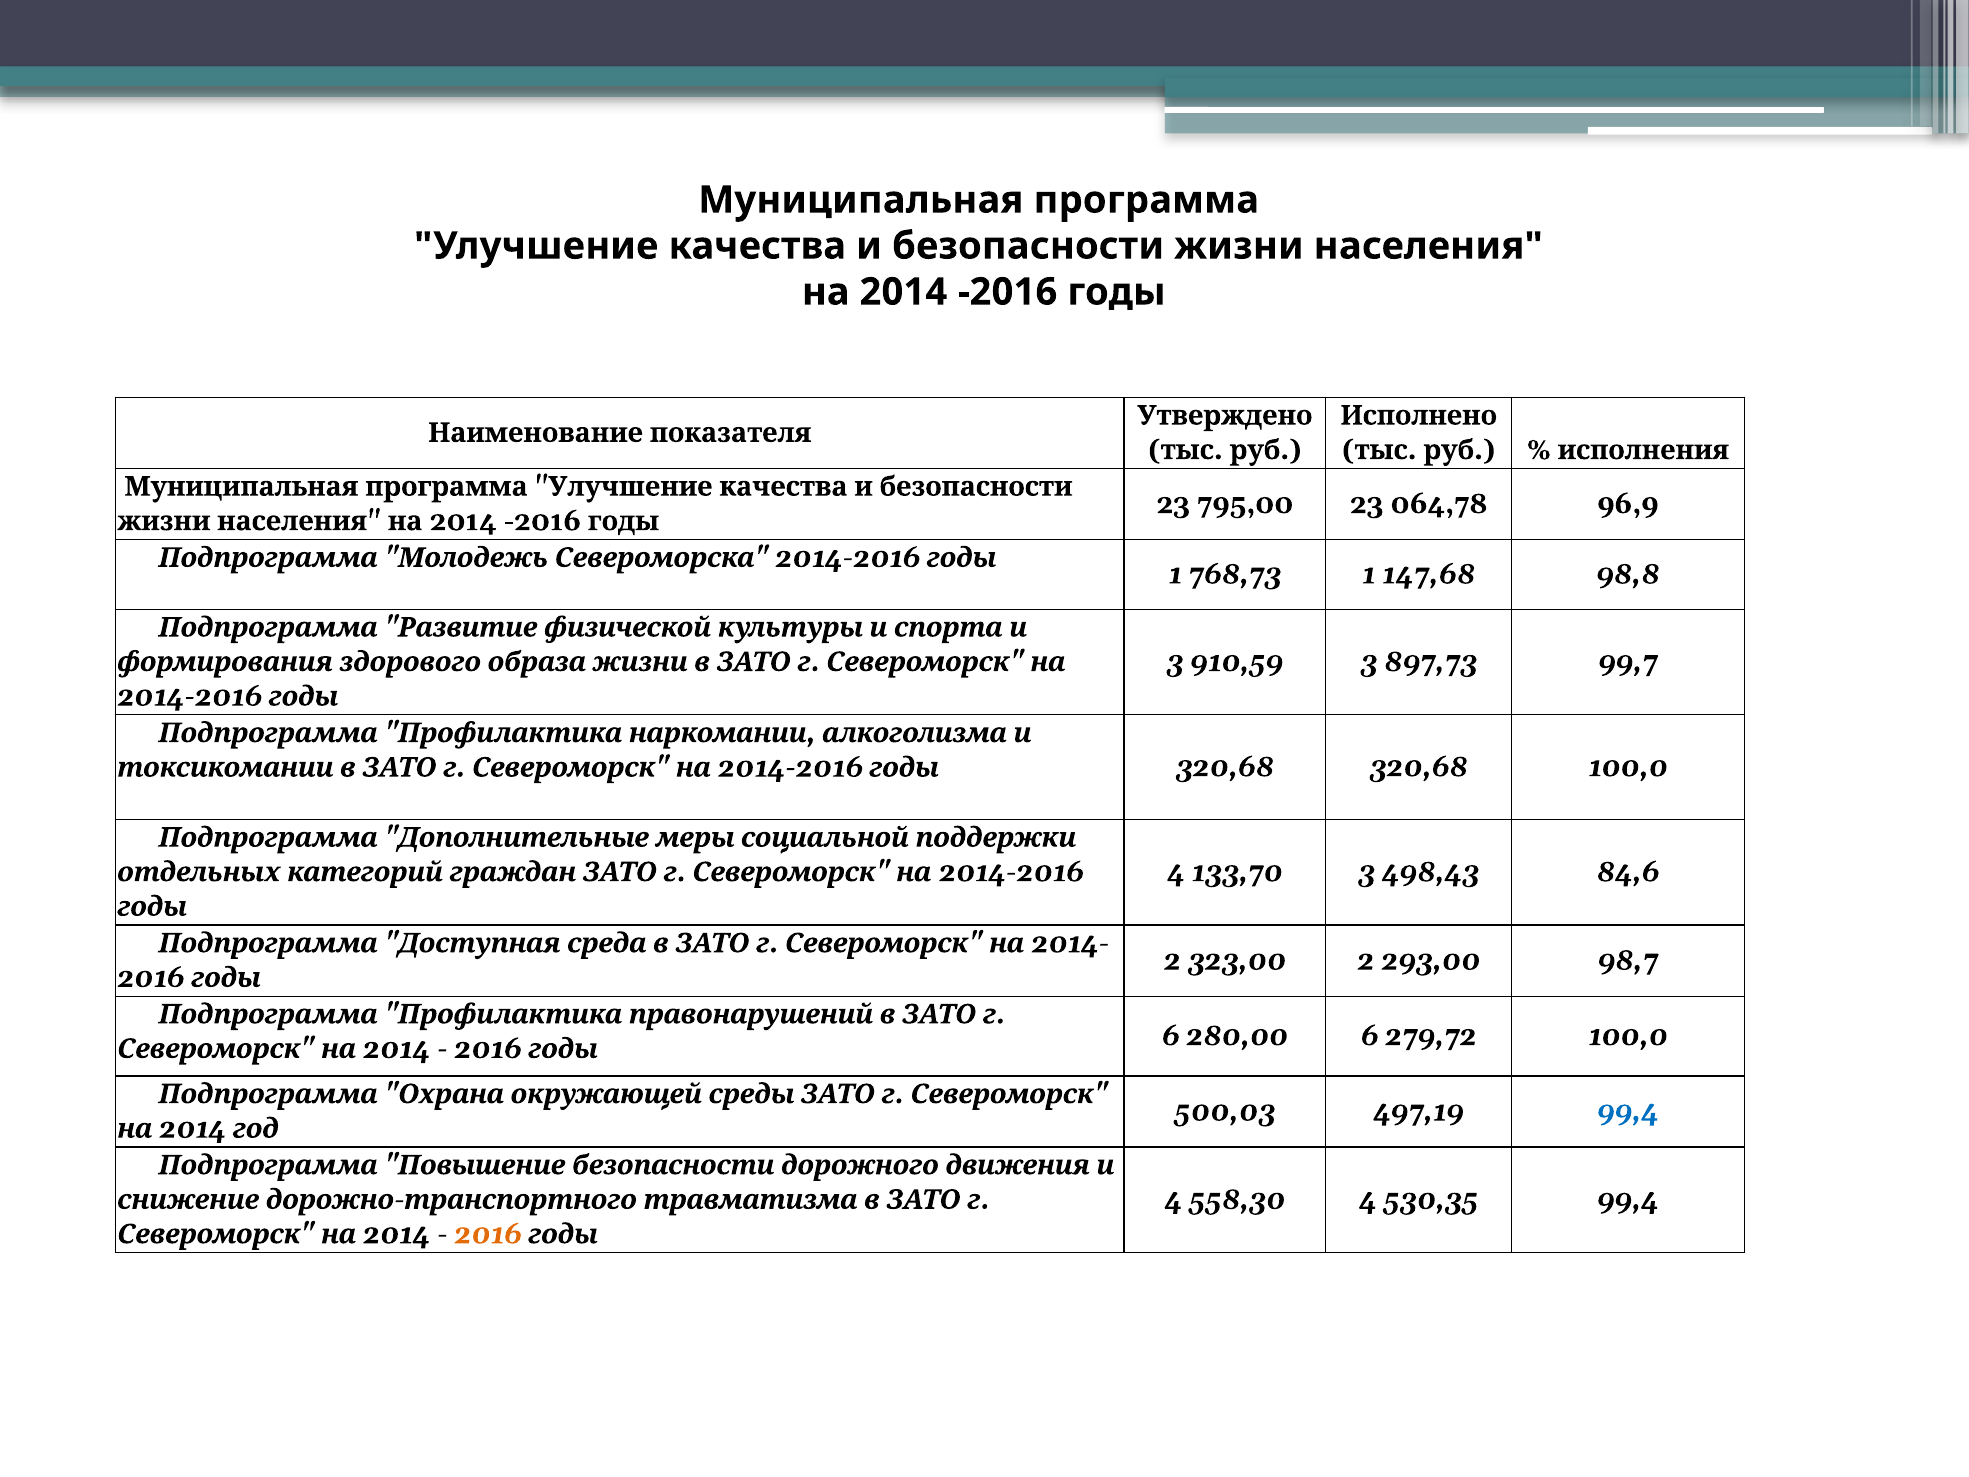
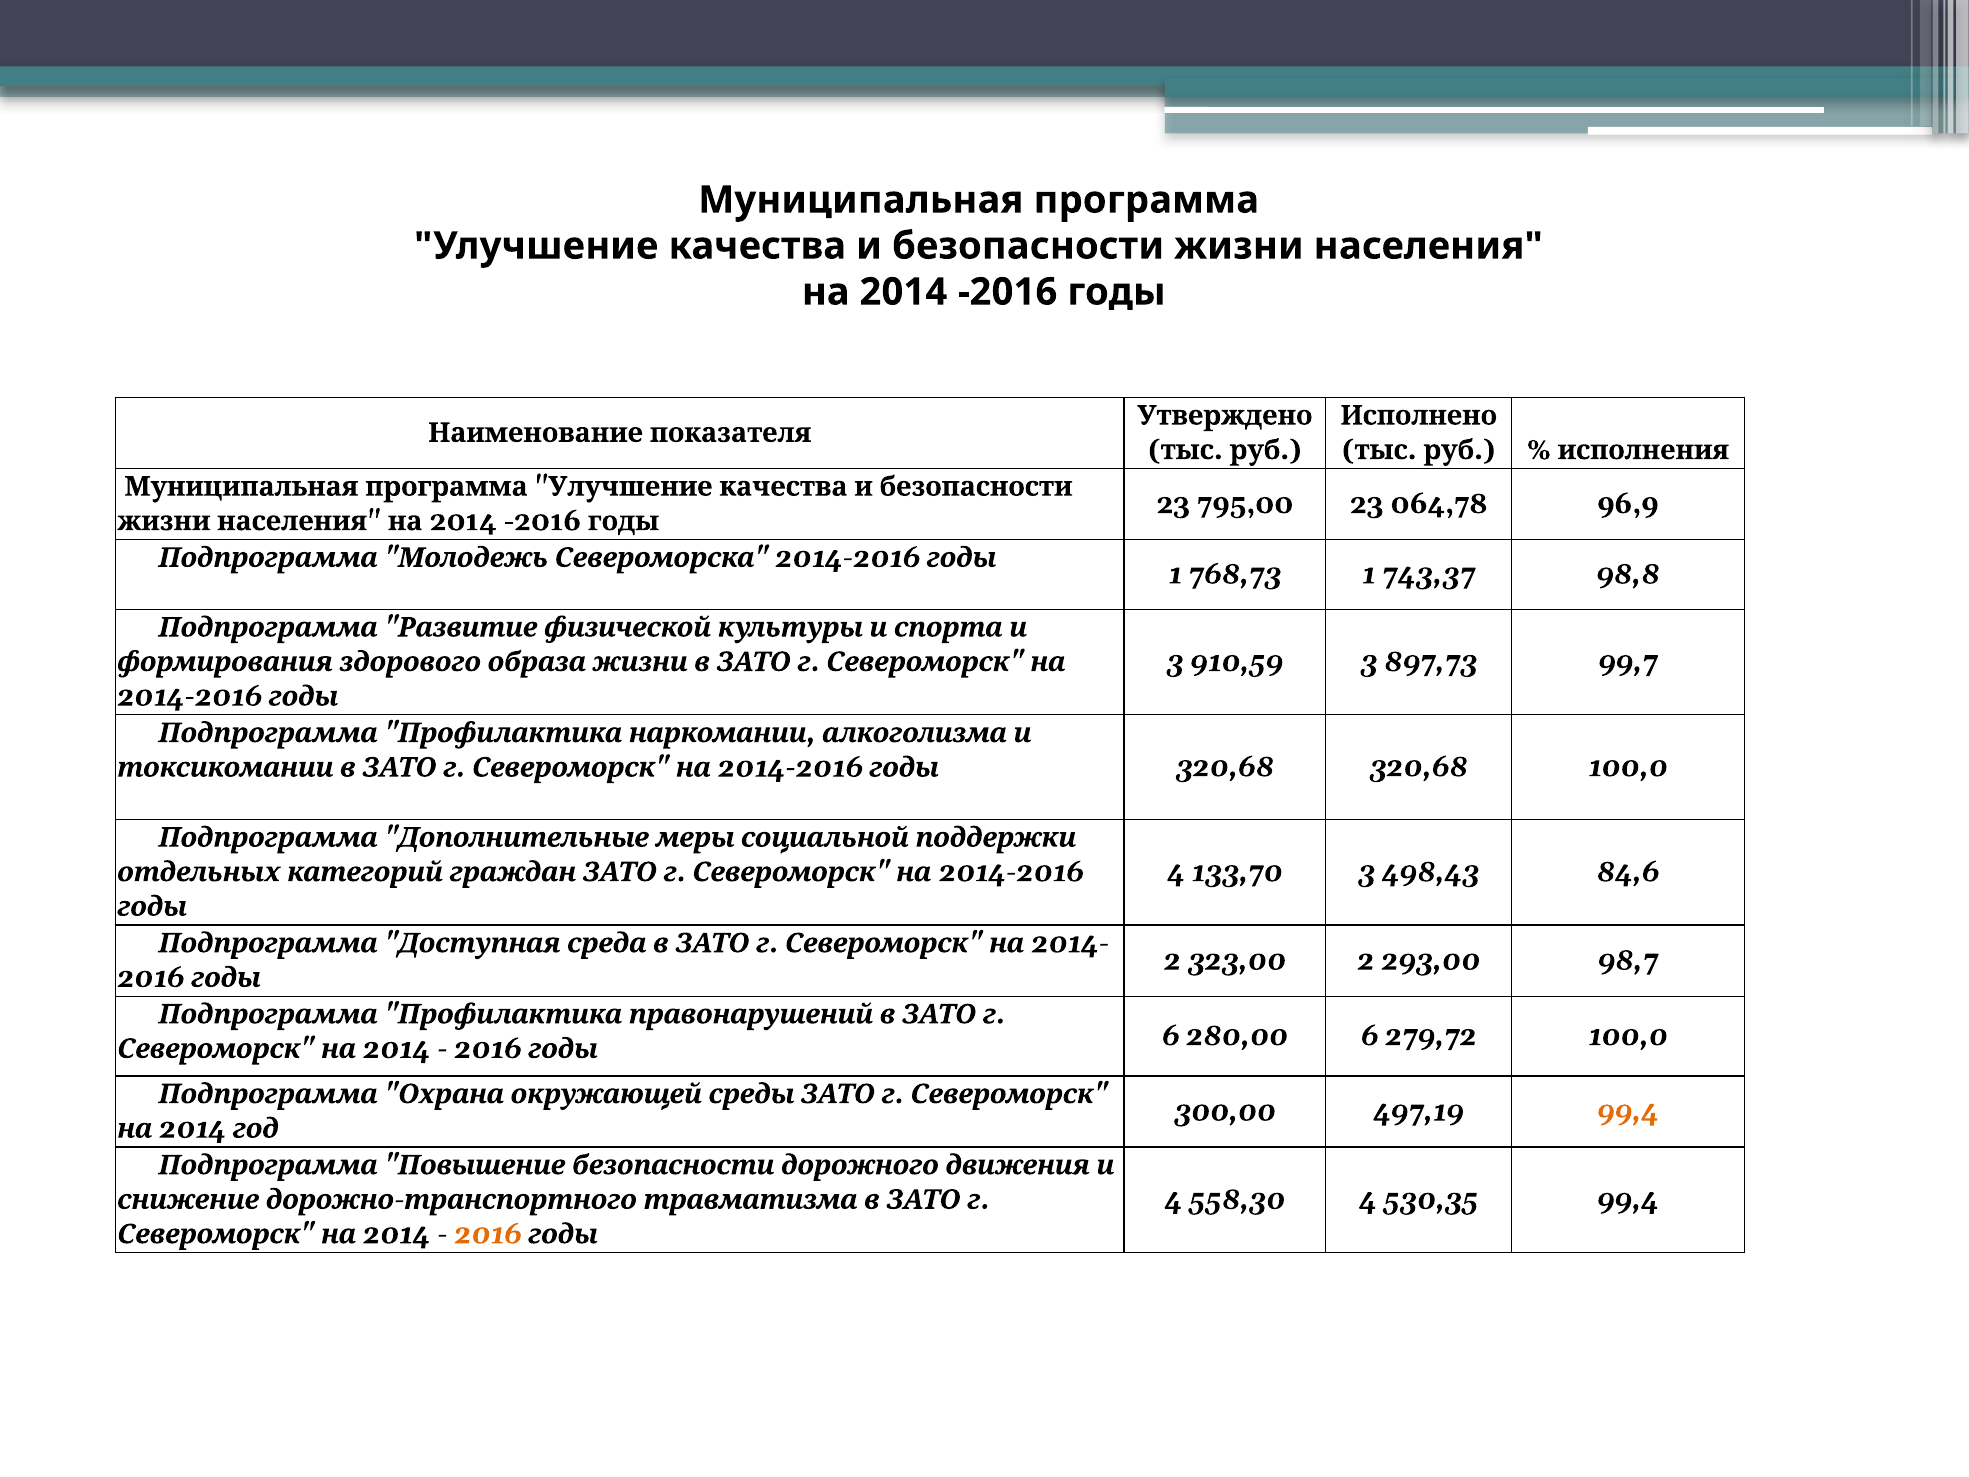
147,68: 147,68 -> 743,37 (1429, 574)
500,03: 500,03 -> 300,00 (1225, 1111)
99,4 colour: blue -> orange (1628, 1111)
